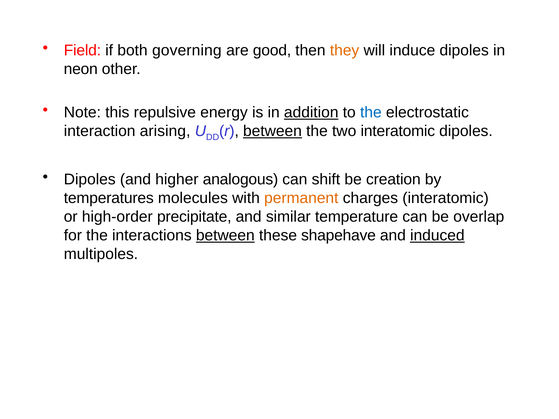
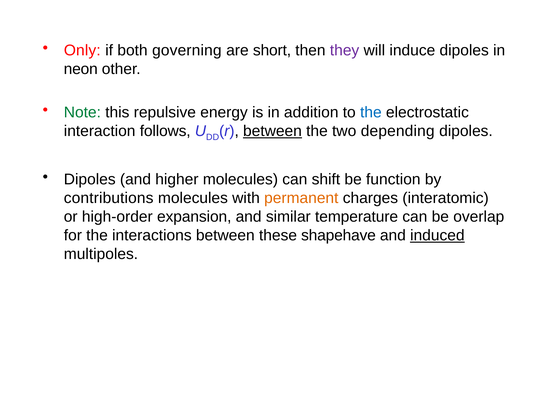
Field: Field -> Only (82, 50)
good: good -> short (272, 50)
they colour: orange -> purple (345, 50)
Note colour: black -> green (82, 113)
addition underline: present -> none (311, 113)
arising: arising -> follows (165, 131)
two interatomic: interatomic -> depending (398, 131)
higher analogous: analogous -> molecules (240, 180)
creation: creation -> function (393, 180)
temperatures: temperatures -> contributions (109, 198)
precipitate: precipitate -> expansion (194, 217)
between underline: present -> none (225, 236)
